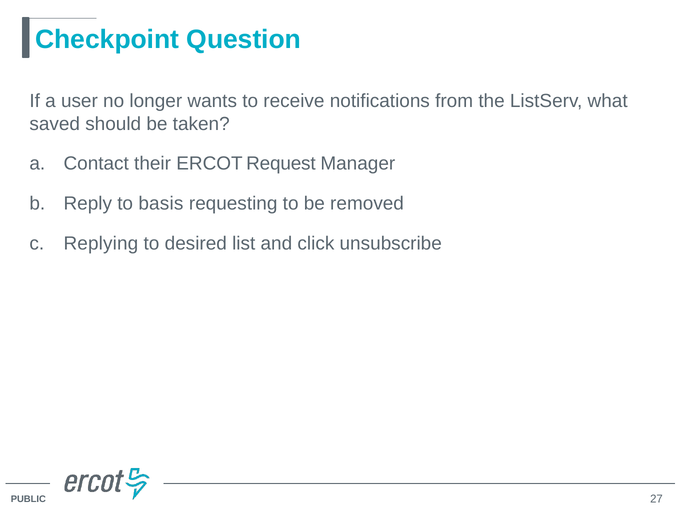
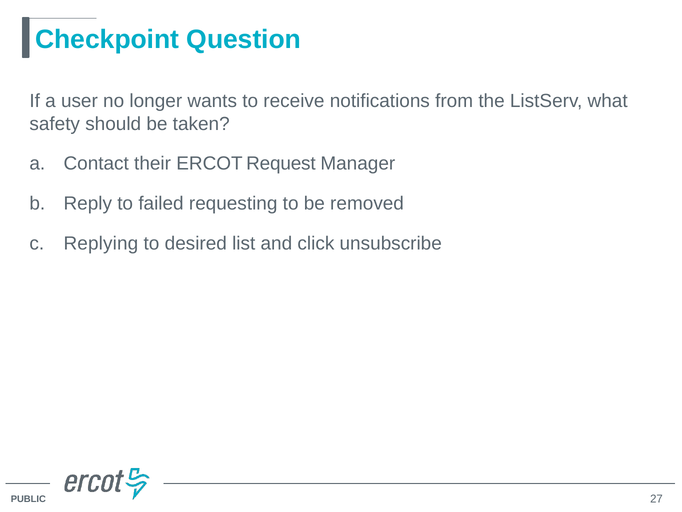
saved: saved -> safety (55, 124)
basis: basis -> failed (161, 203)
